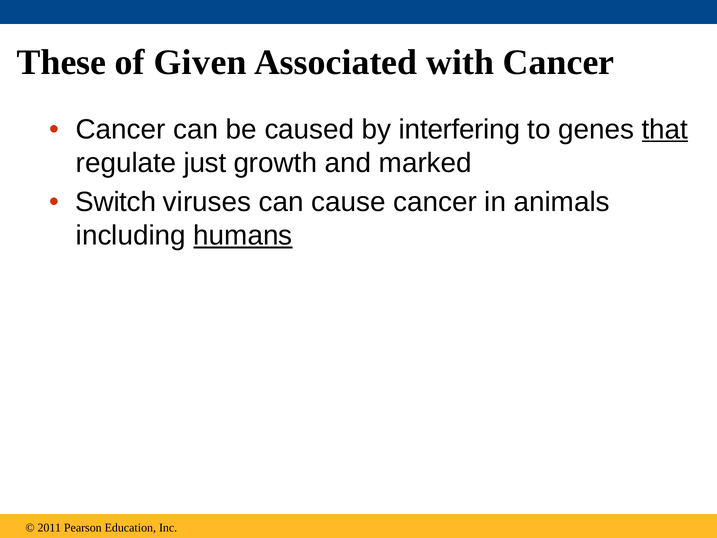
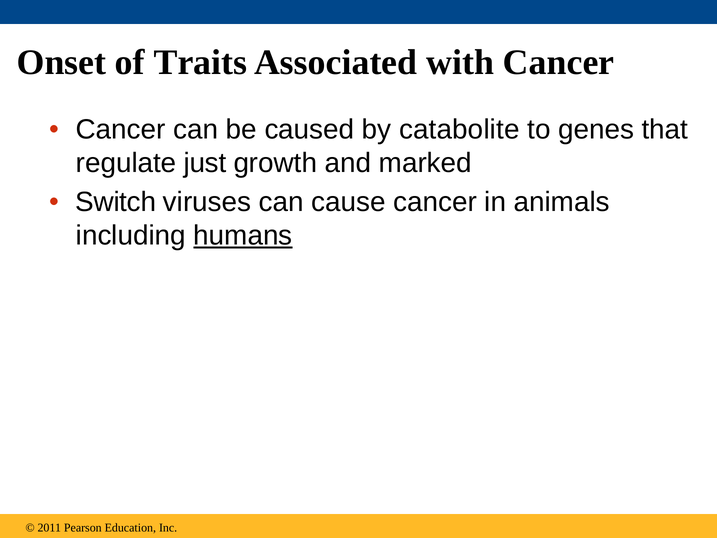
These: These -> Onset (61, 62)
Given: Given -> Traits (200, 62)
interfering: interfering -> catabolite (459, 129)
that underline: present -> none (665, 129)
